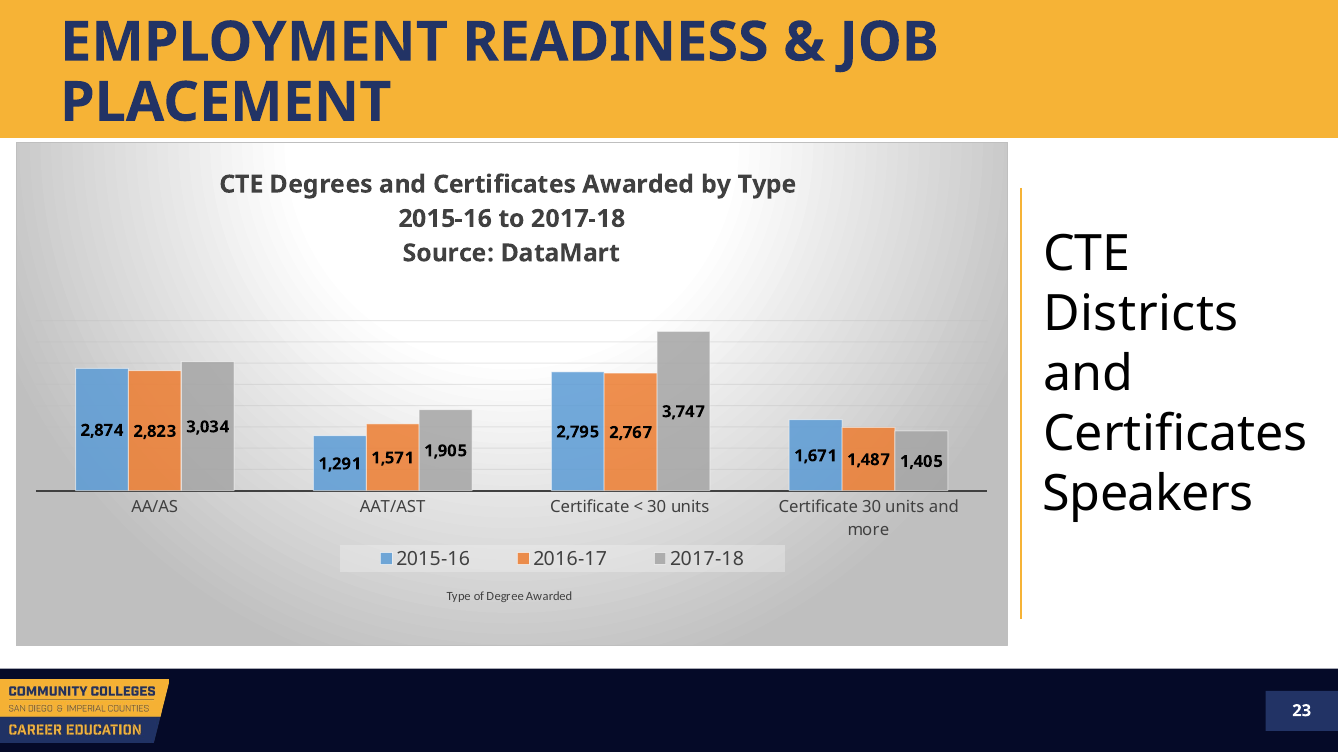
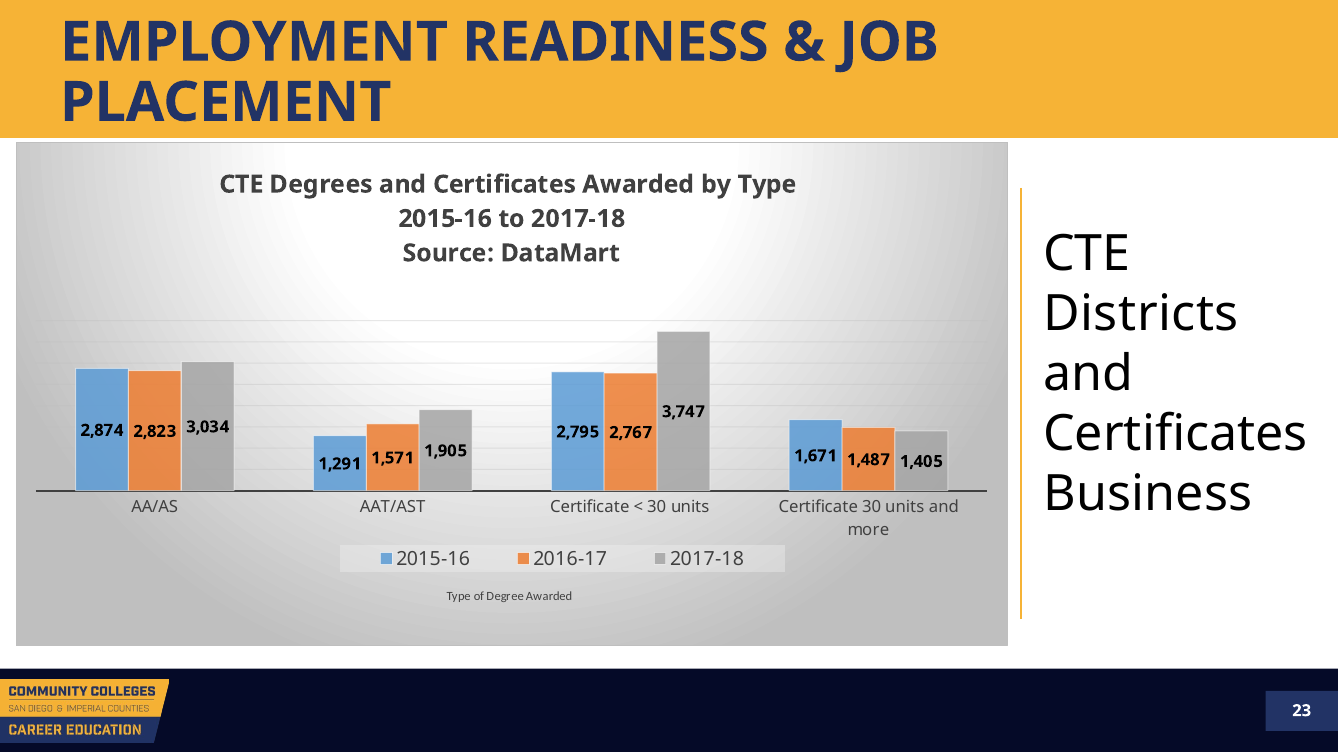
Speakers: Speakers -> Business (1148, 495)
